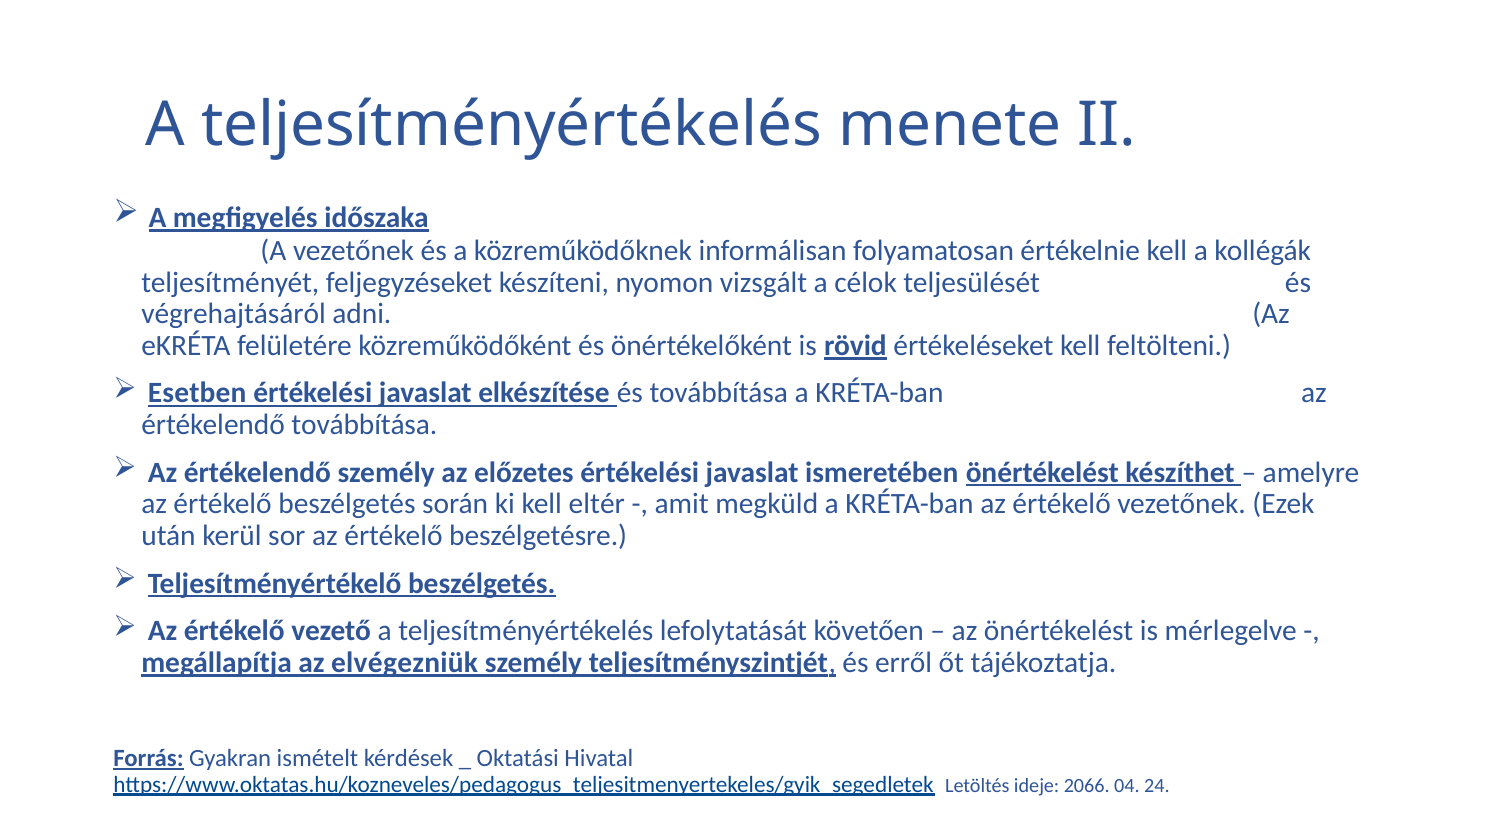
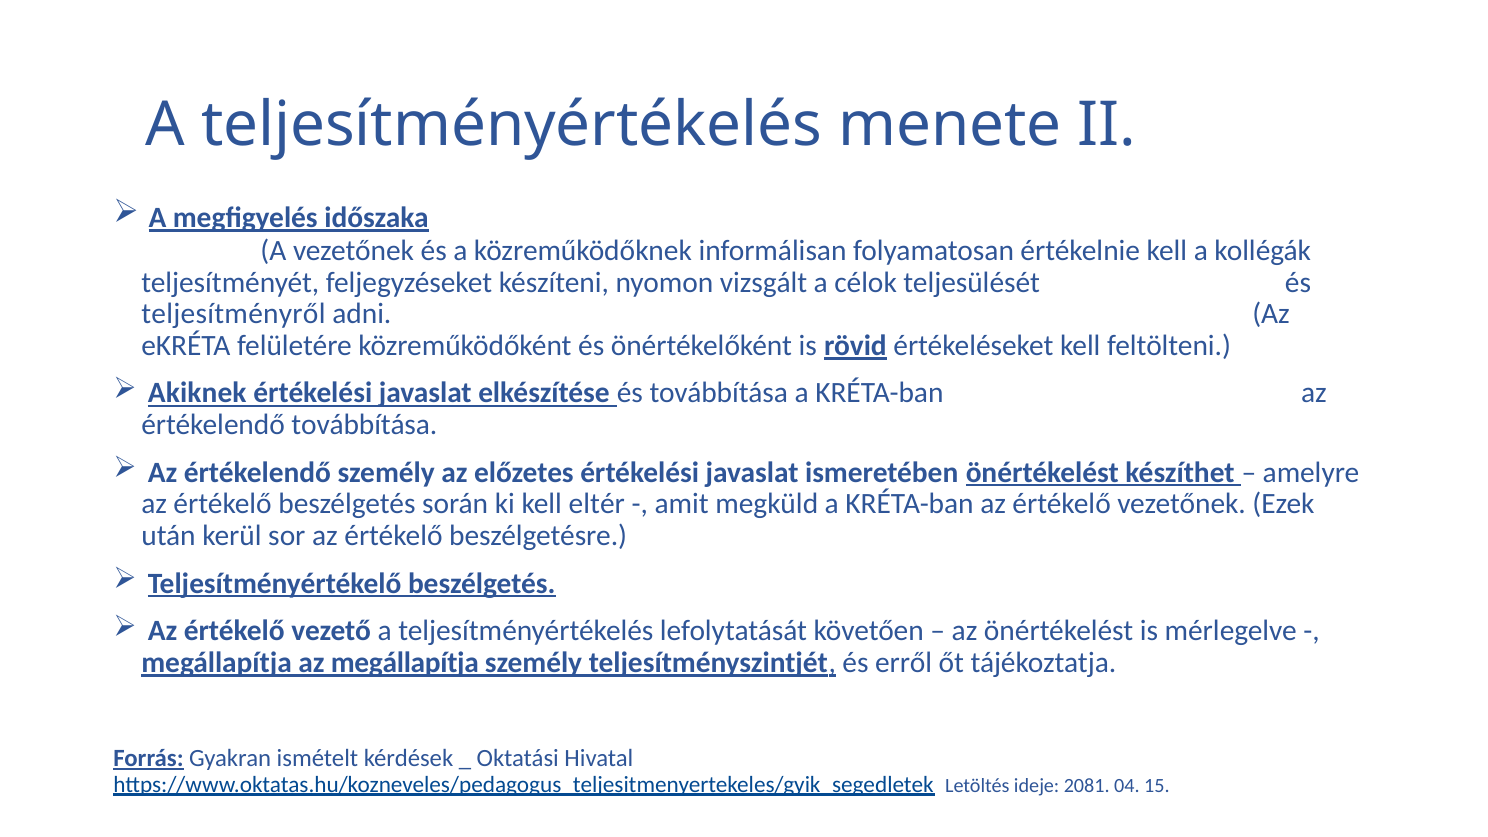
végrehajtásáról: végrehajtásáról -> teljesítményről (233, 314)
Esetben: Esetben -> Akiknek (197, 393)
az elvégezniük: elvégezniük -> megállapítja (405, 662)
2066: 2066 -> 2081 (1087, 785)
24: 24 -> 15 (1157, 785)
